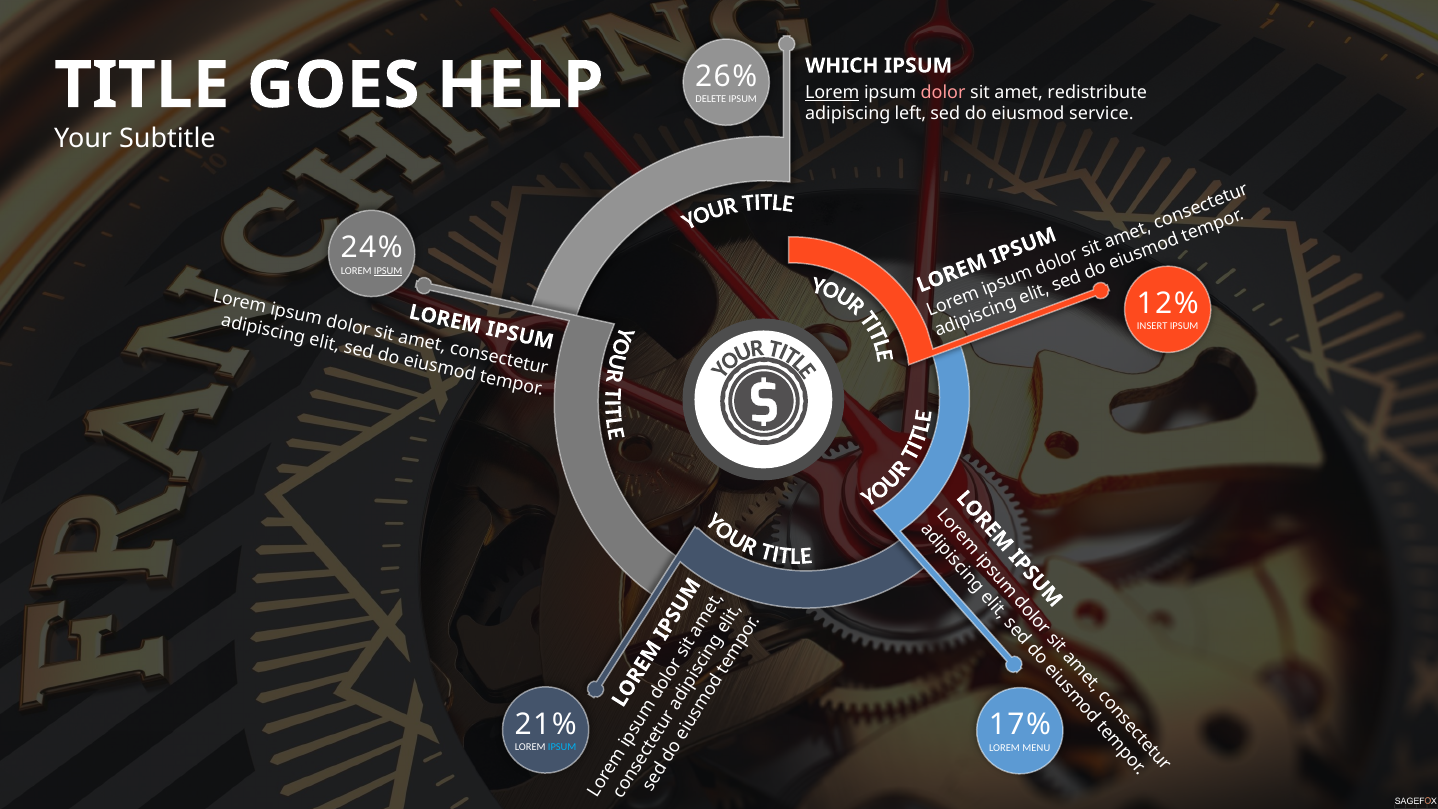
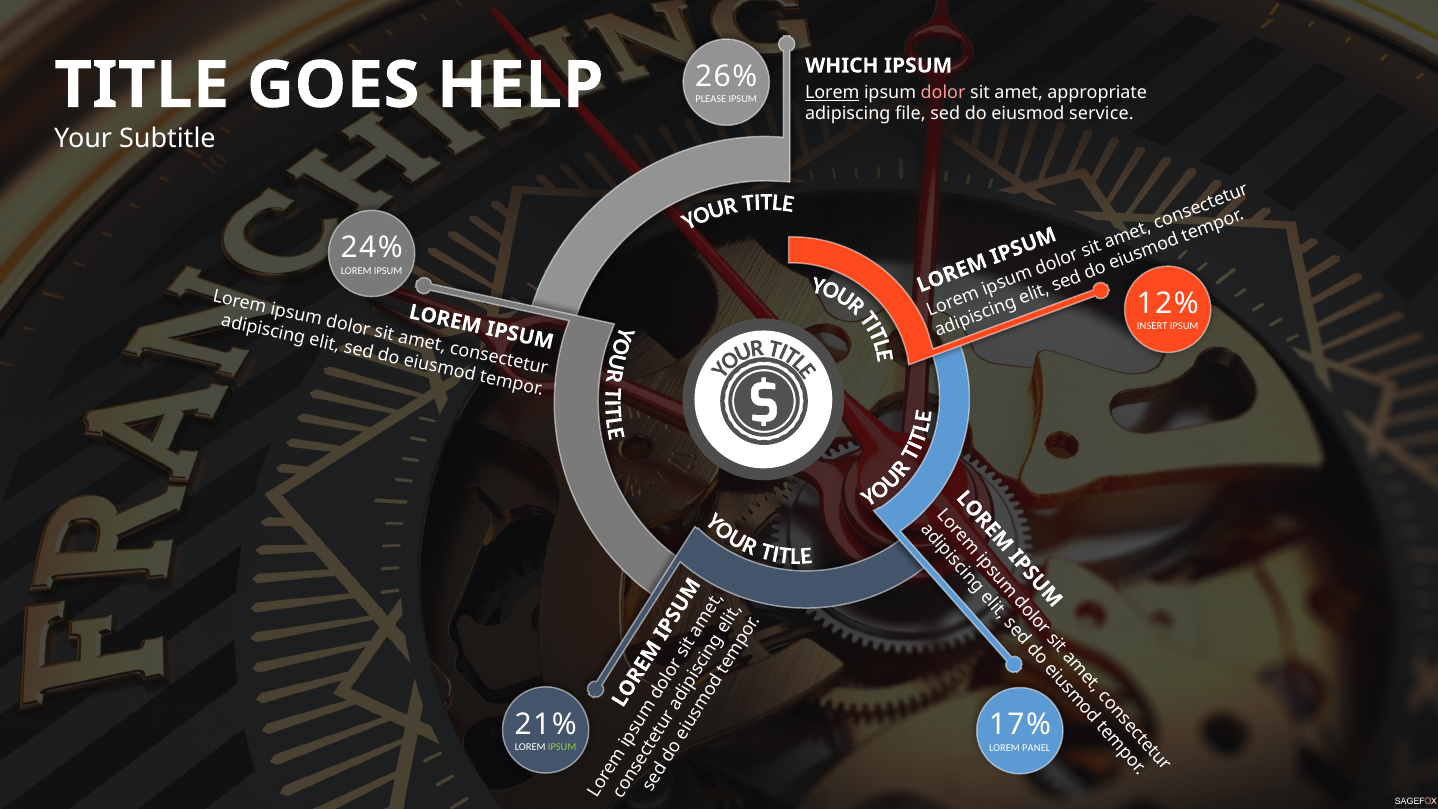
redistribute: redistribute -> appropriate (1097, 92)
DELETE: DELETE -> PLEASE (711, 99)
left: left -> file (910, 114)
IPSUM underline: present -> none (388, 271)
IPSUM colour: light blue -> light green (562, 747)
MENU: MENU -> PANEL (1036, 748)
